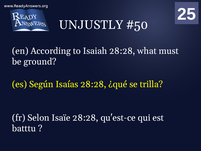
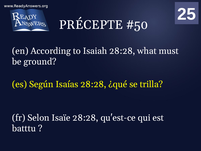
UNJUSTLY: UNJUSTLY -> PRÉCEPTE (91, 25)
